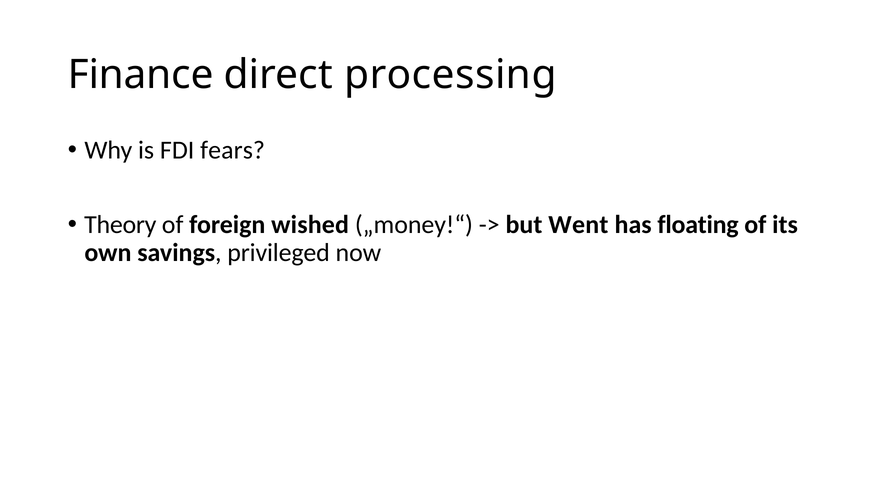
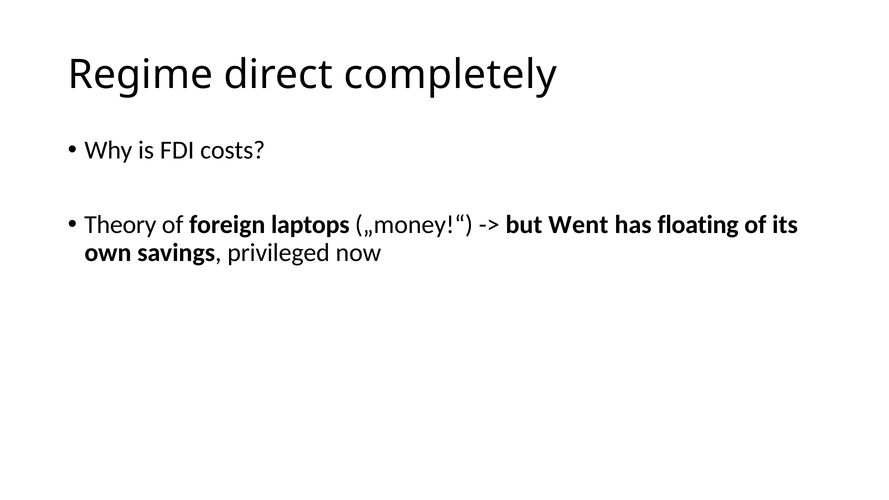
Finance: Finance -> Regime (140, 75)
processing: processing -> completely (450, 75)
fears: fears -> costs (233, 150)
wished: wished -> laptops (310, 225)
